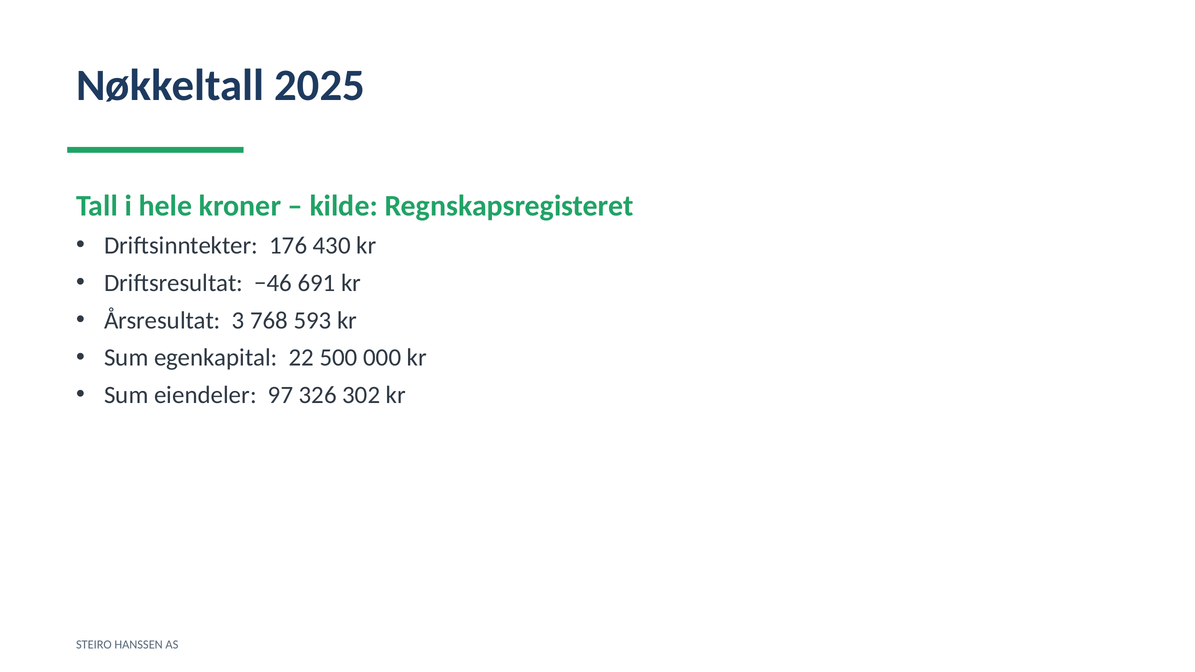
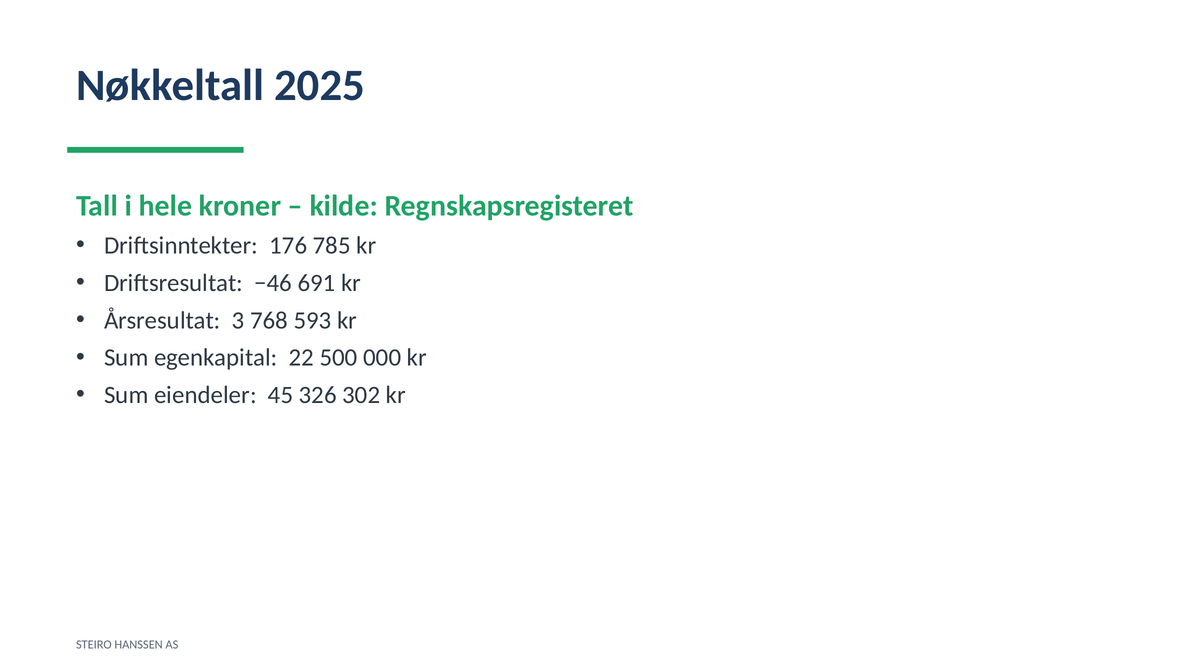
430: 430 -> 785 (332, 246)
97: 97 -> 45 (281, 395)
